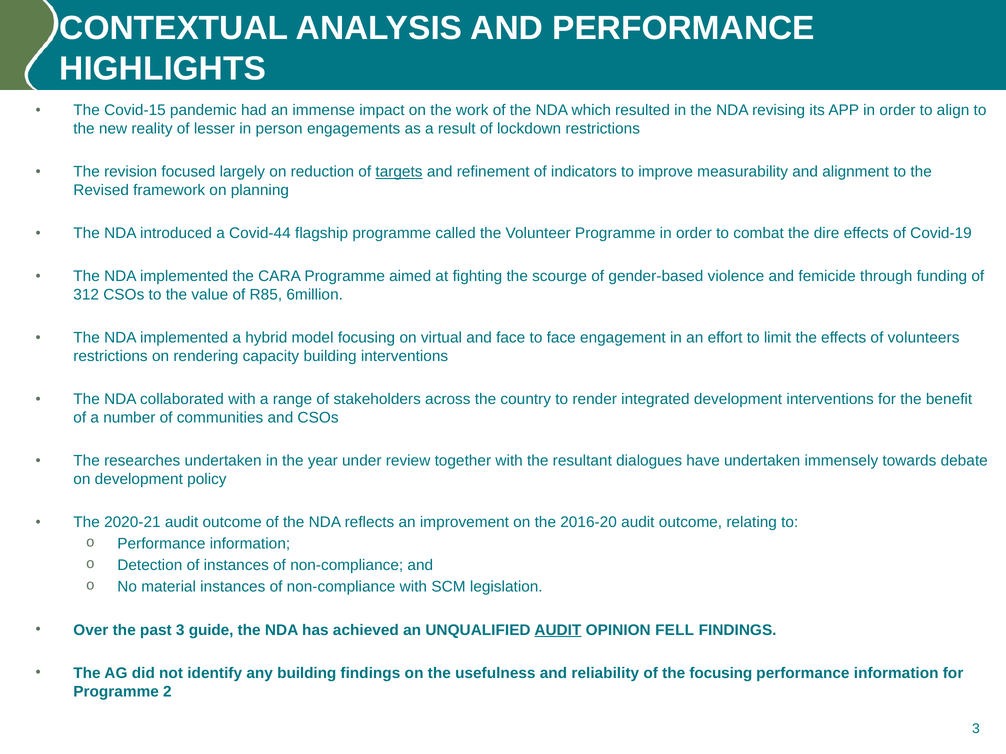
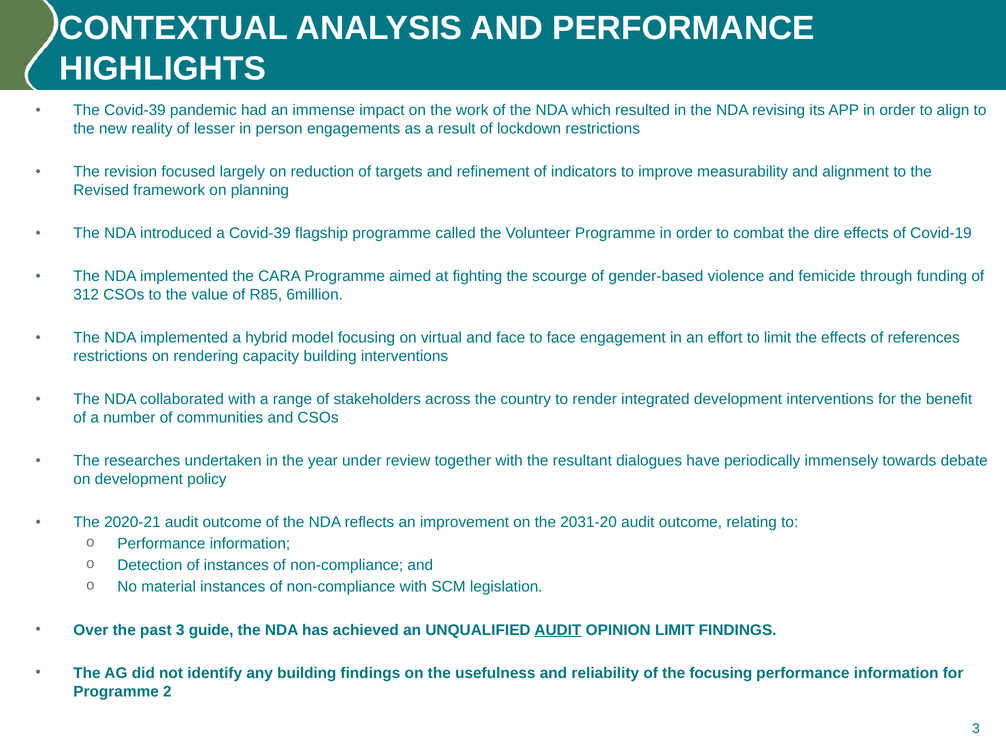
The Covid-15: Covid-15 -> Covid-39 (135, 110)
targets underline: present -> none (399, 172)
a Covid-44: Covid-44 -> Covid-39 (260, 233)
volunteers: volunteers -> references (924, 338)
have undertaken: undertaken -> periodically (762, 461)
2016-20: 2016-20 -> 2031-20 (589, 523)
OPINION FELL: FELL -> LIMIT (675, 630)
